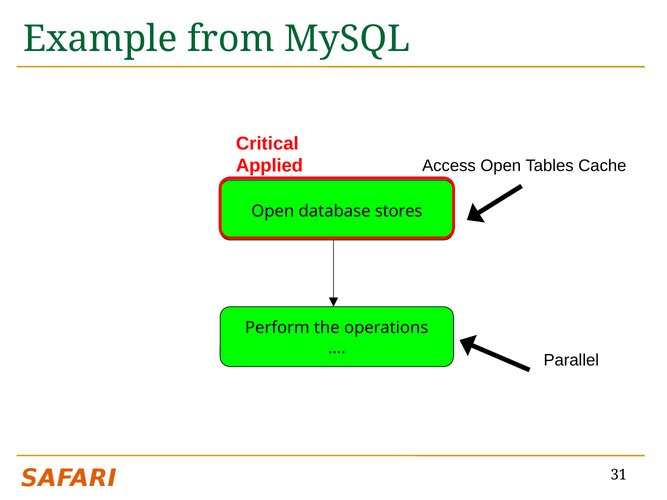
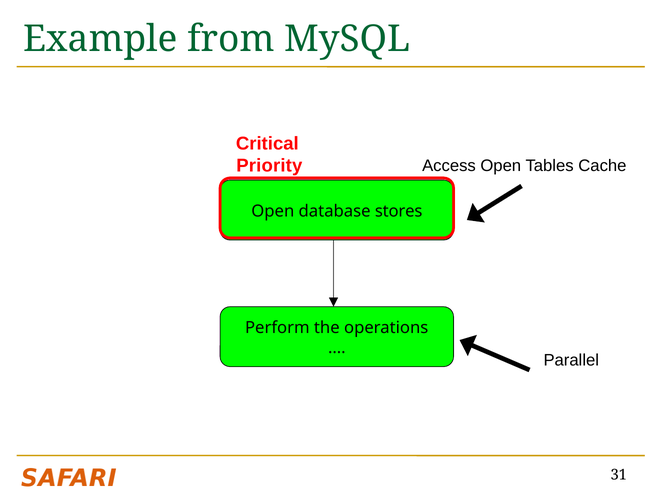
Applied: Applied -> Priority (269, 166)
